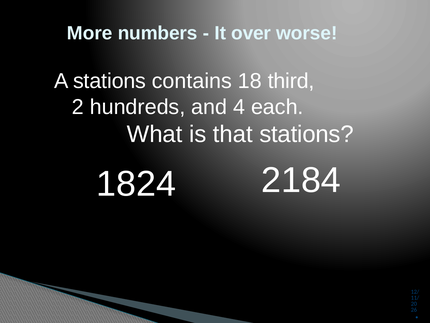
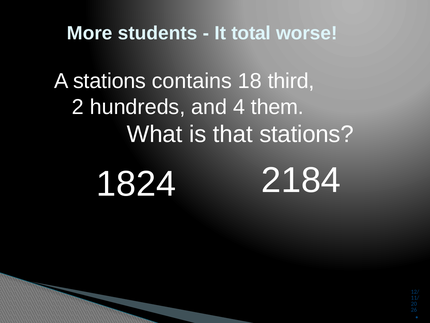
numbers: numbers -> students (158, 33)
over: over -> total (251, 33)
each: each -> them (277, 107)
